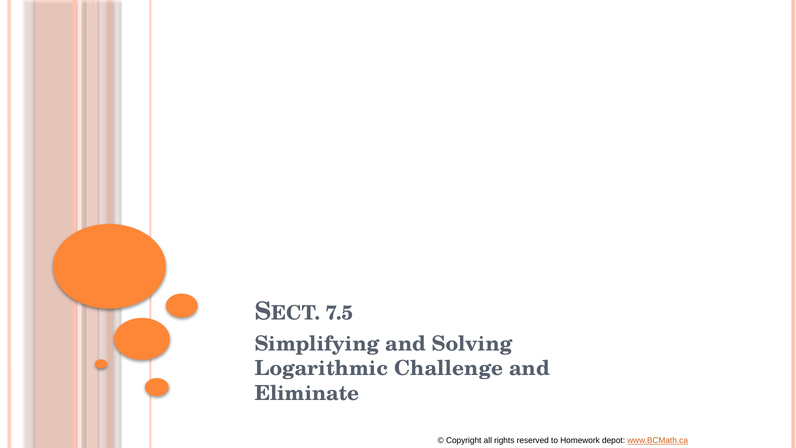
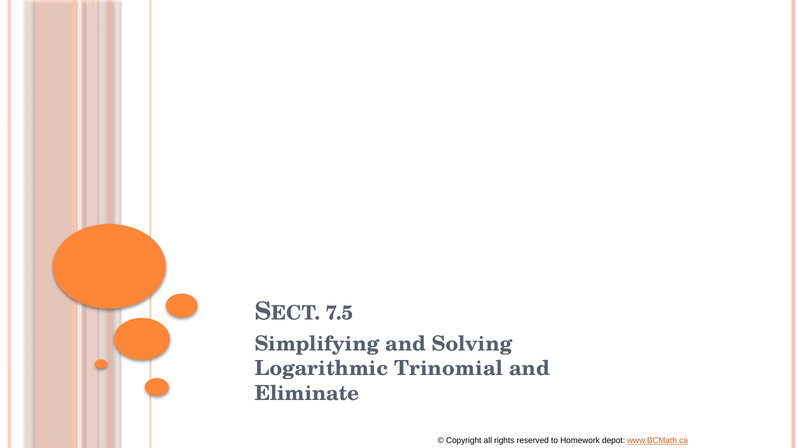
Challenge: Challenge -> Trinomial (449, 368)
